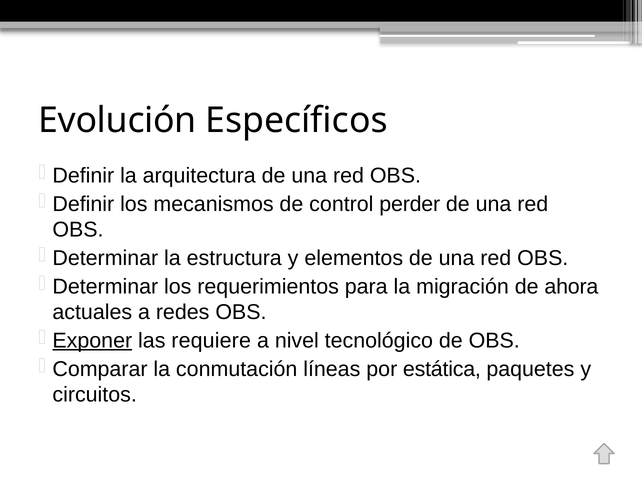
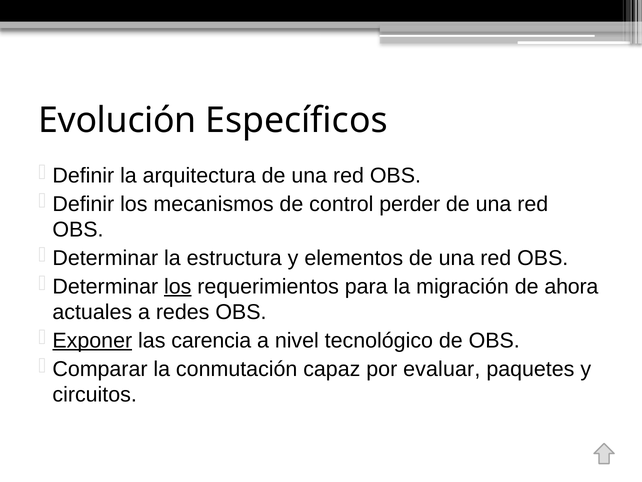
los underline: none -> present (178, 286)
requiere: requiere -> carencia (211, 340)
líneas: líneas -> capaz (332, 369)
estática: estática -> evaluar (442, 369)
